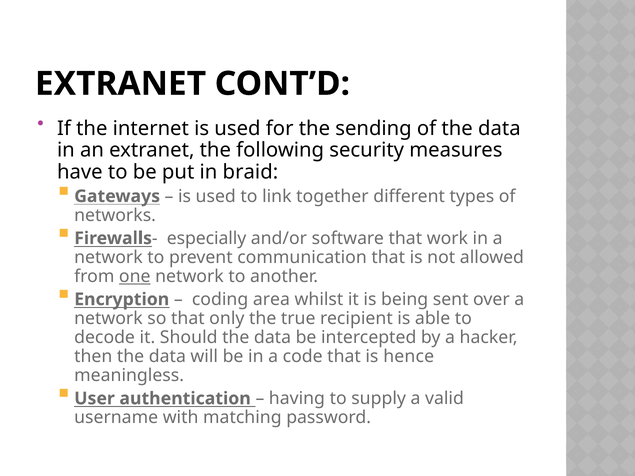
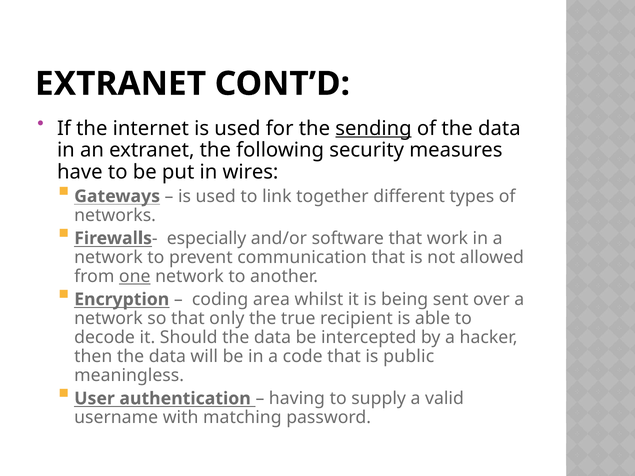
sending underline: none -> present (374, 128)
braid: braid -> wires (250, 172)
hence: hence -> public (409, 357)
